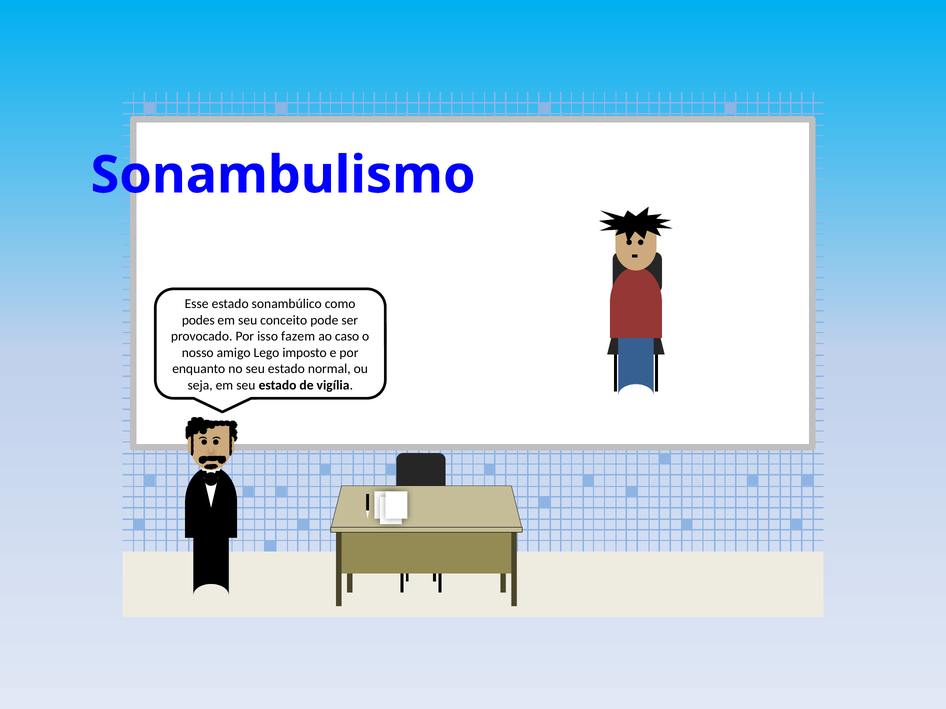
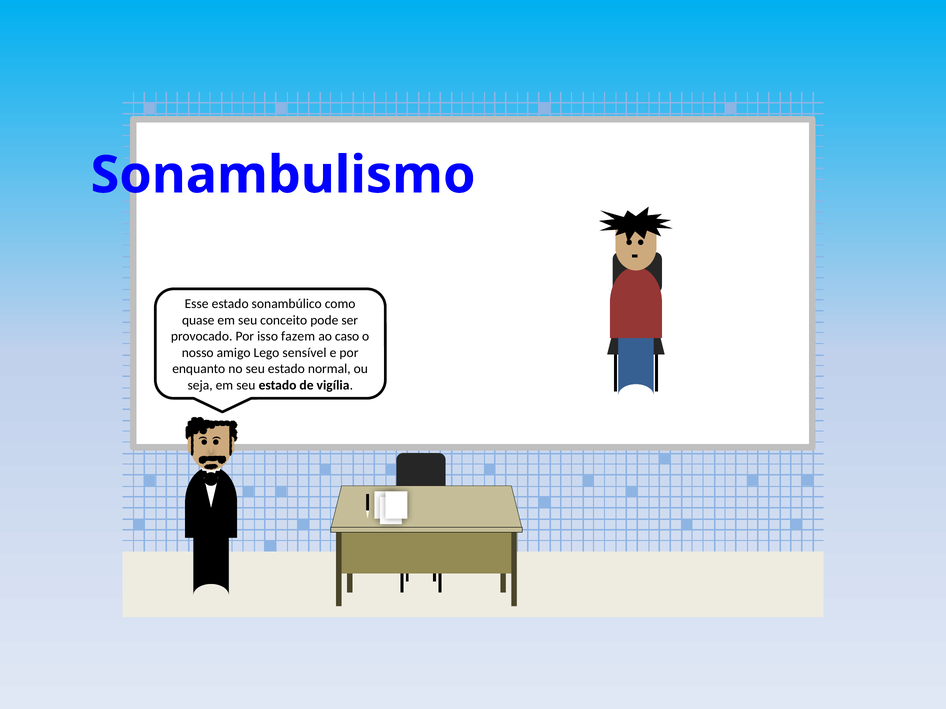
podes: podes -> quase (198, 320)
imposto: imposto -> sensível (304, 353)
